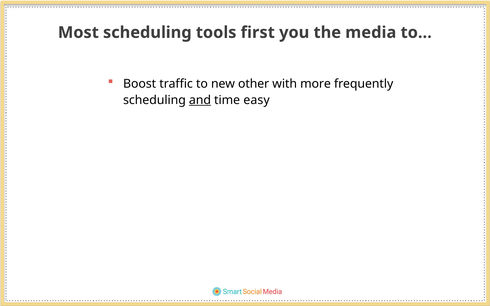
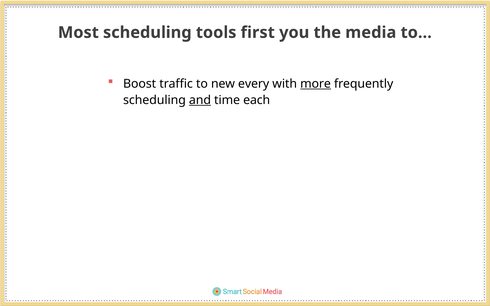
other: other -> every (254, 84)
more underline: none -> present (316, 84)
easy: easy -> each (257, 100)
